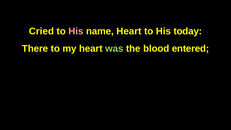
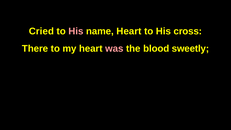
today: today -> cross (188, 31)
was colour: light green -> pink (114, 49)
entered: entered -> sweetly (190, 49)
